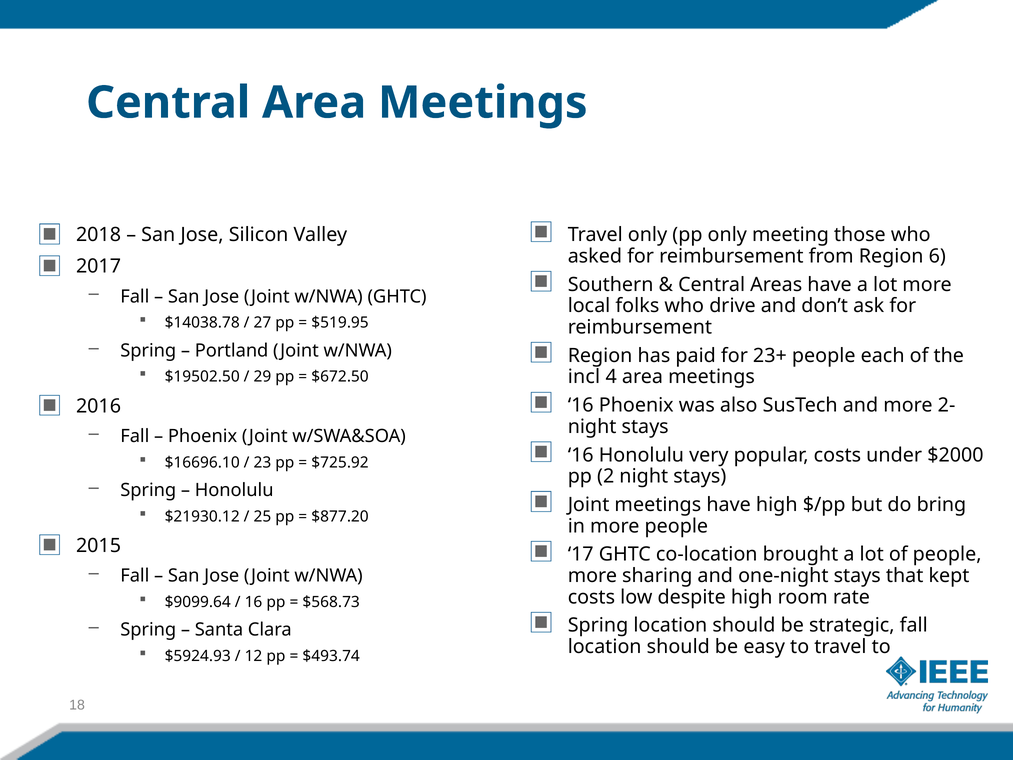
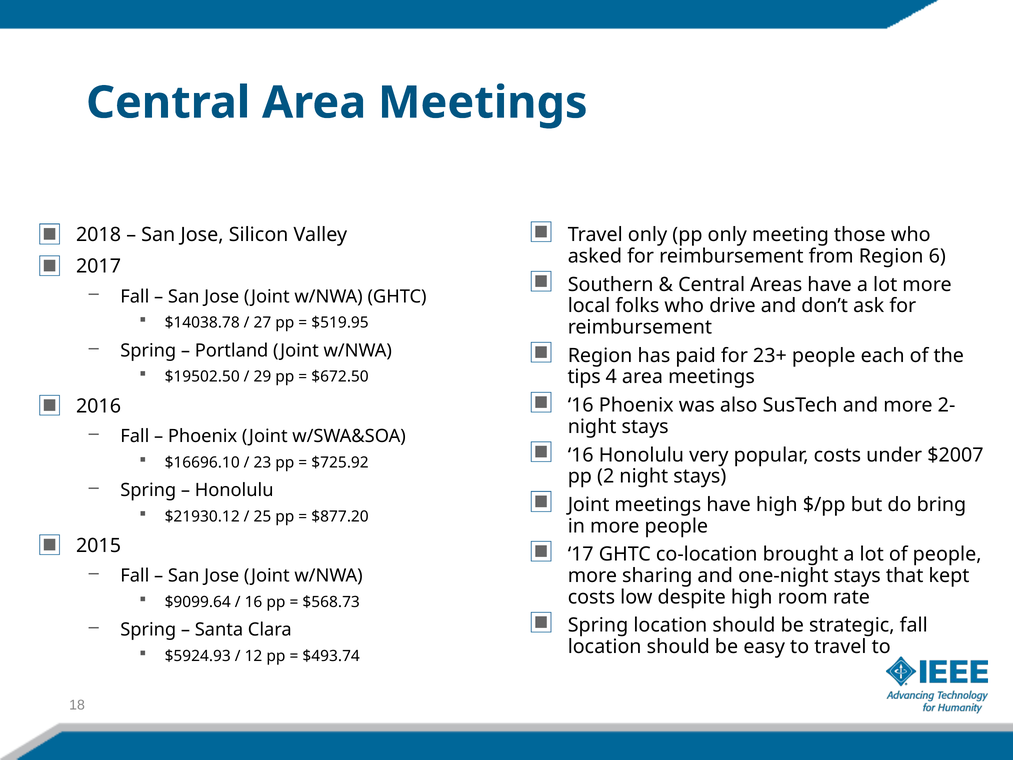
incl: incl -> tips (584, 377)
$2000: $2000 -> $2007 (955, 455)
